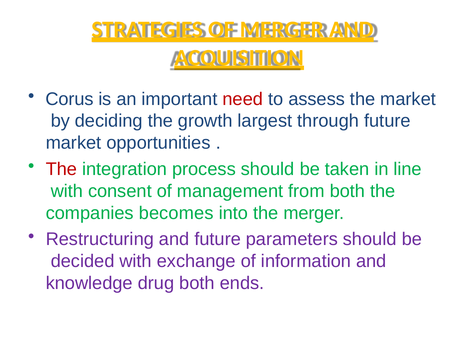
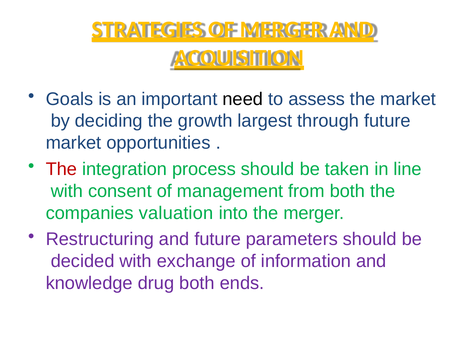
Corus: Corus -> Goals (70, 99)
need colour: red -> black (243, 99)
becomes: becomes -> valuation (176, 213)
